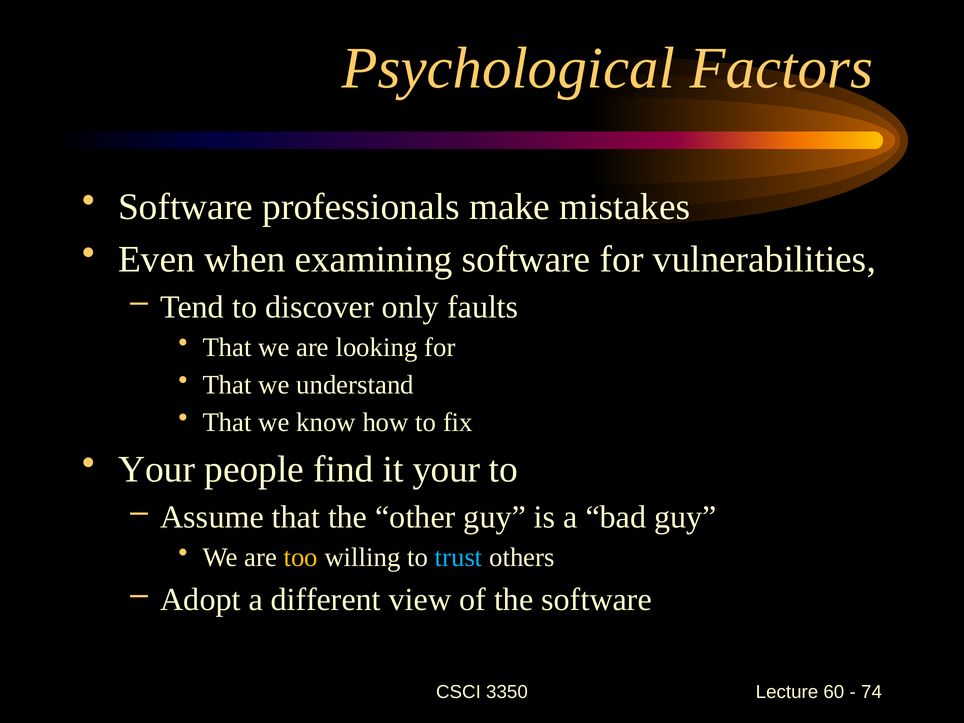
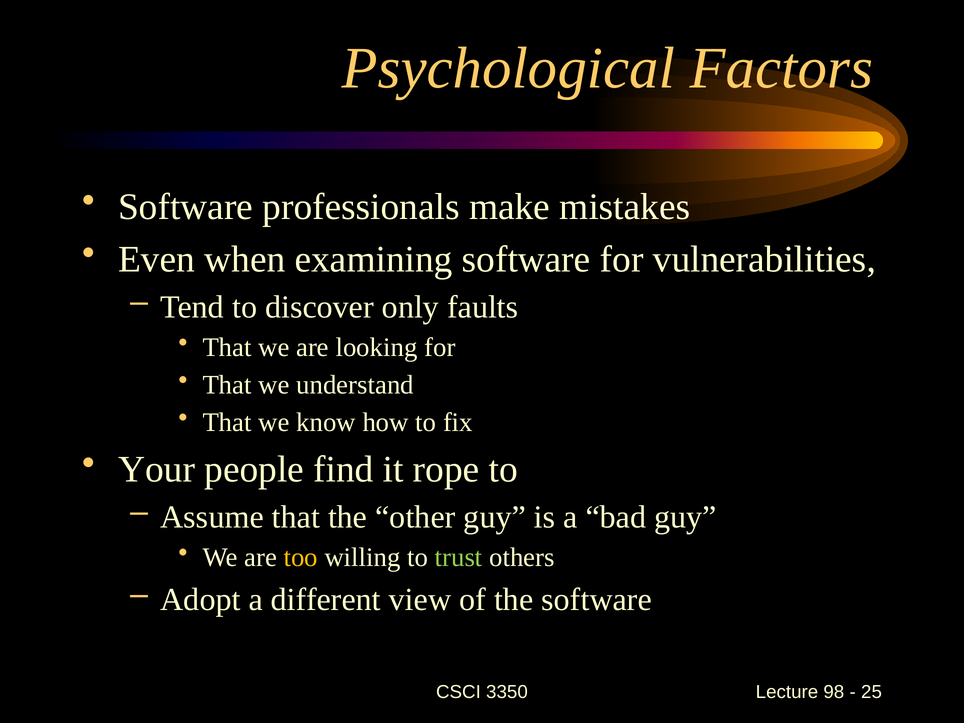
it your: your -> rope (446, 469)
trust colour: light blue -> light green (459, 557)
60: 60 -> 98 (834, 692)
74: 74 -> 25 (872, 692)
